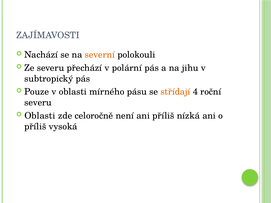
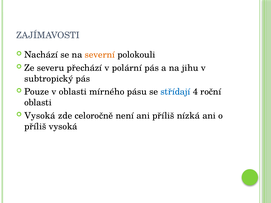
střídají colour: orange -> blue (175, 92)
severu: severu -> oblasti (38, 103)
Oblasti: Oblasti -> Vysoká (40, 116)
